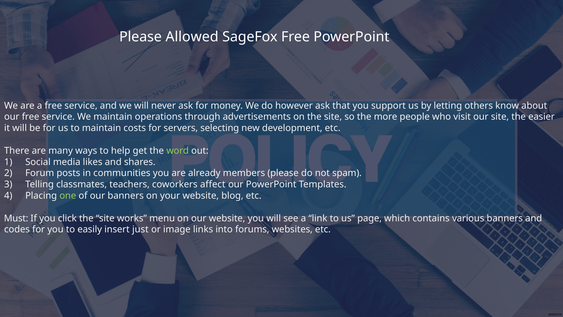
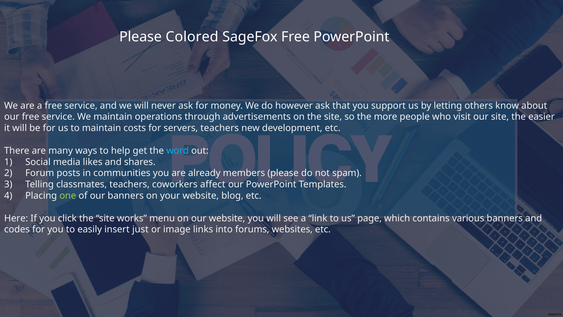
Allowed: Allowed -> Colored (192, 37)
servers selecting: selecting -> teachers (220, 128)
word colour: light green -> light blue (178, 151)
Must: Must -> Here (16, 218)
